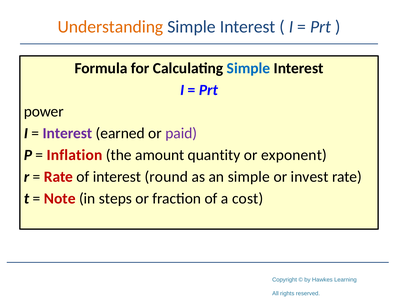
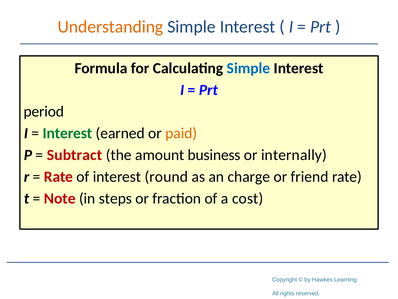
power: power -> period (44, 111)
Interest colour: purple -> green (67, 133)
paid colour: purple -> orange (181, 133)
Inflation: Inflation -> Subtract (74, 155)
quantity: quantity -> business (214, 155)
exponent: exponent -> internally (294, 155)
an simple: simple -> charge (249, 176)
invest: invest -> friend (310, 176)
